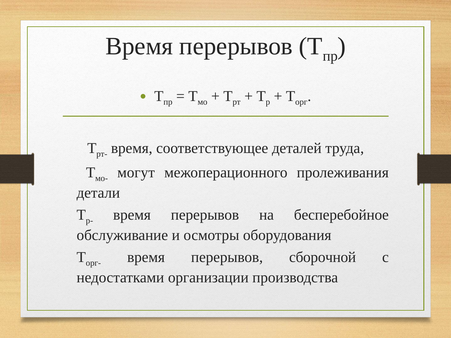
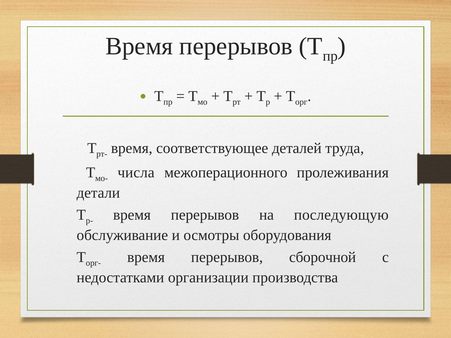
могут: могут -> числа (136, 173)
бесперебойное: бесперебойное -> последующую (341, 215)
